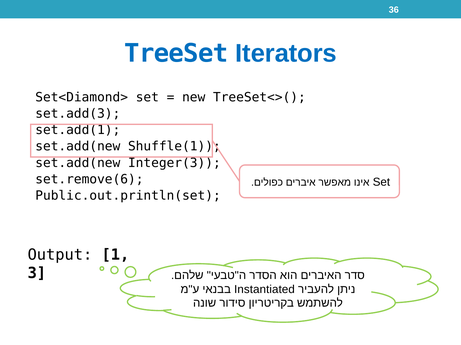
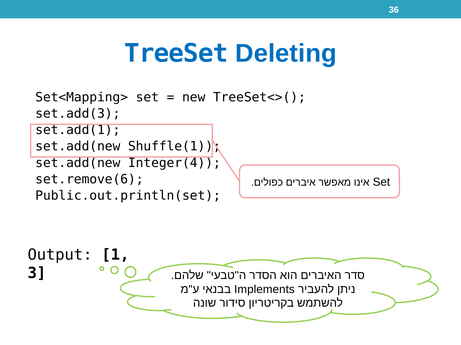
Iterators: Iterators -> Deleting (286, 54)
Set<Diamond>: Set<Diamond> -> Set<Mapping> (82, 98)
Integer(3: Integer(3 -> Integer(4 (174, 163)
Instantiated: Instantiated -> Implements (264, 290)
